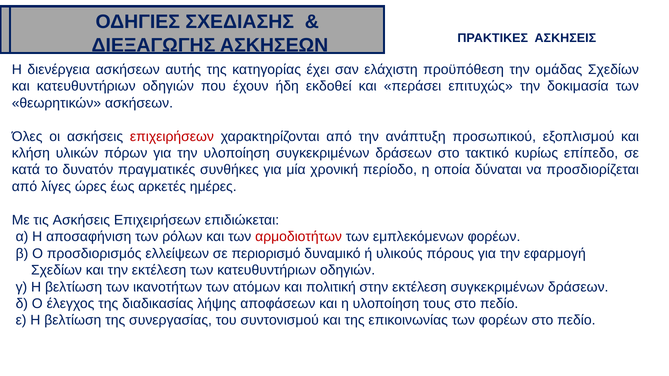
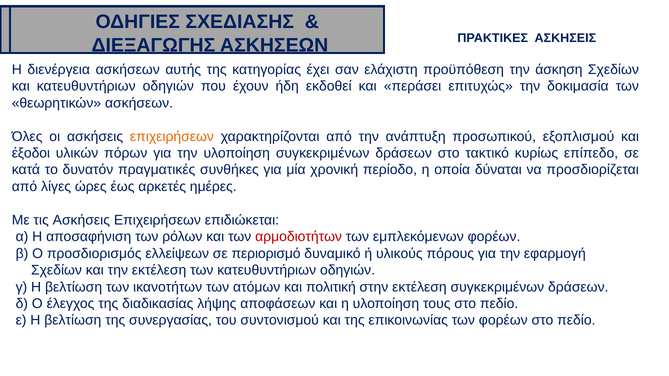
ομάδας: ομάδας -> άσκηση (559, 70)
επιχειρήσεων colour: red -> orange (172, 137)
κλήση: κλήση -> έξοδοι (31, 153)
